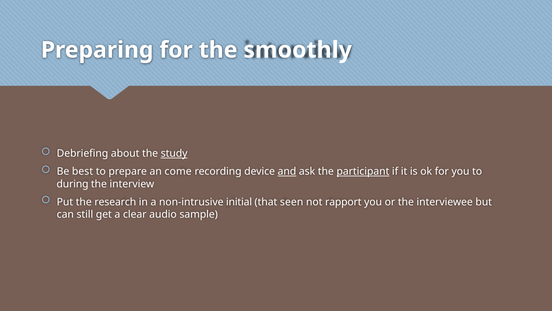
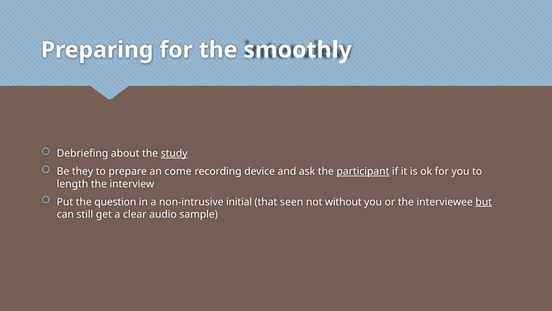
best: best -> they (83, 171)
and underline: present -> none (287, 171)
during: during -> length (72, 184)
research: research -> question (115, 202)
rapport: rapport -> without (343, 202)
but underline: none -> present (484, 202)
